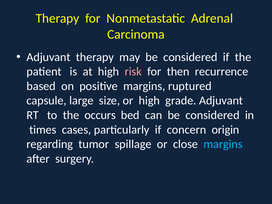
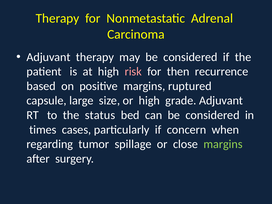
occurs: occurs -> status (100, 115)
origin: origin -> when (225, 130)
margins colour: light blue -> light green (223, 144)
